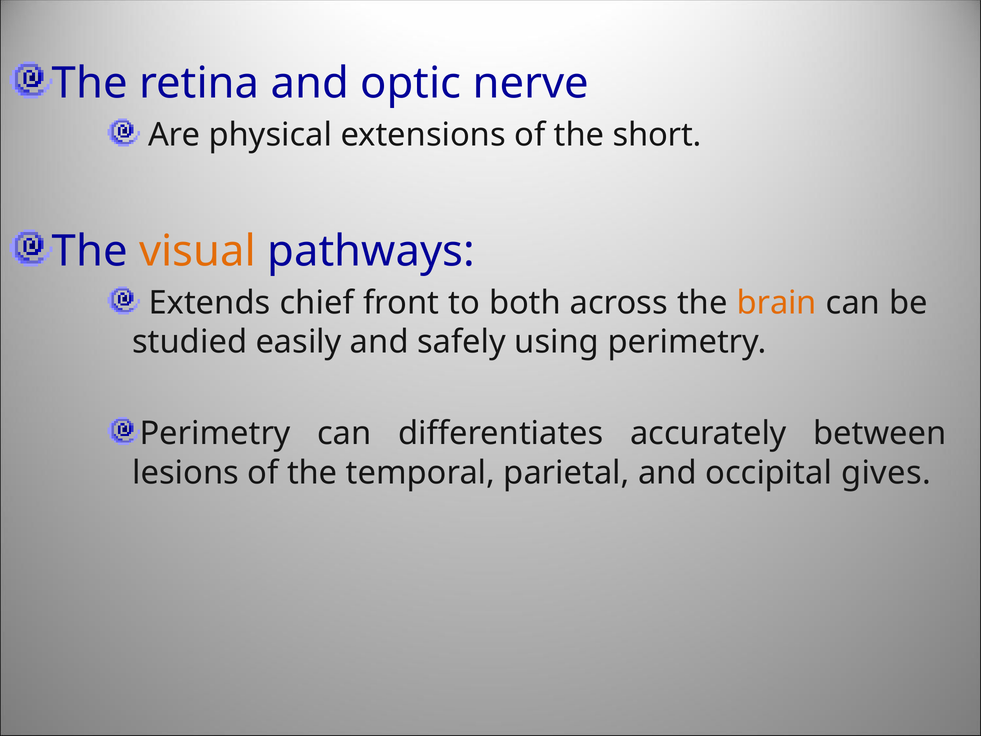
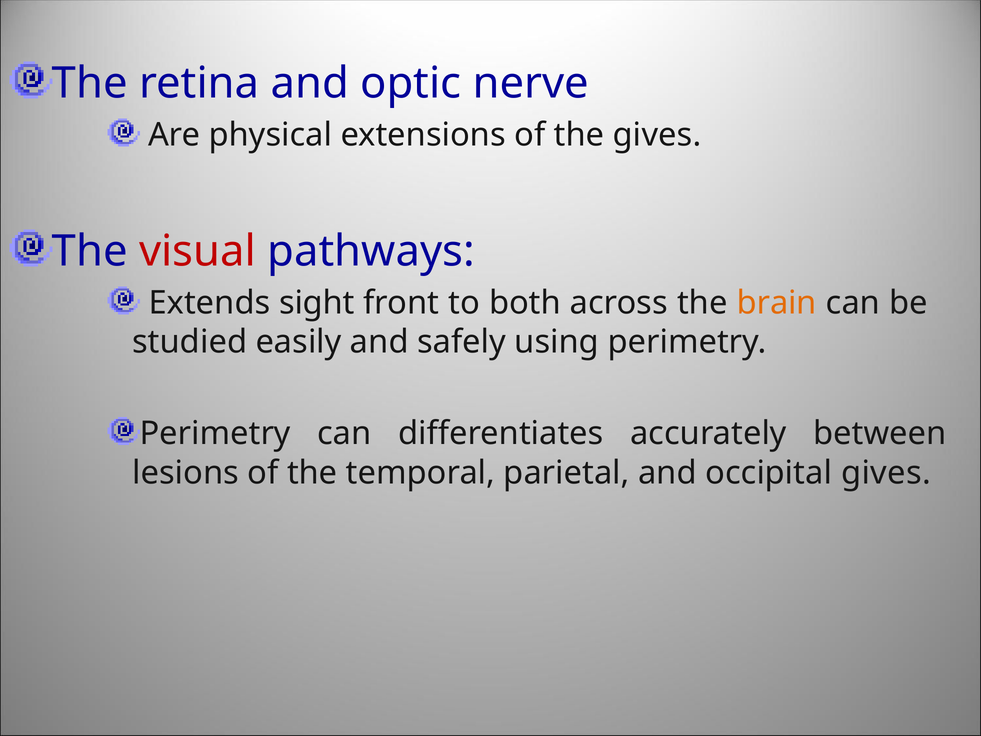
the short: short -> gives (657, 135)
visual colour: orange -> red (198, 251)
chief: chief -> sight (317, 303)
